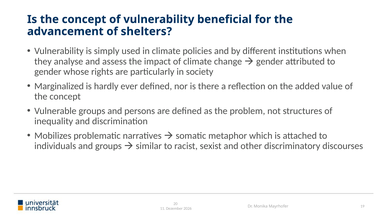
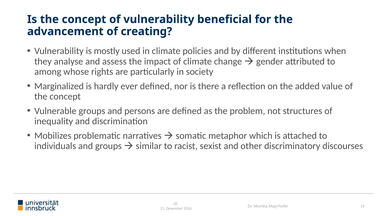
shelters: shelters -> creating (146, 32)
simply: simply -> mostly (107, 51)
gender: gender -> among (48, 72)
